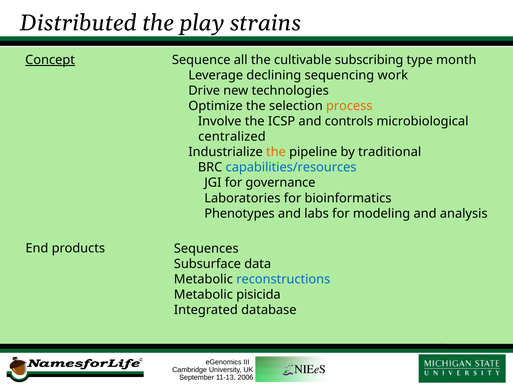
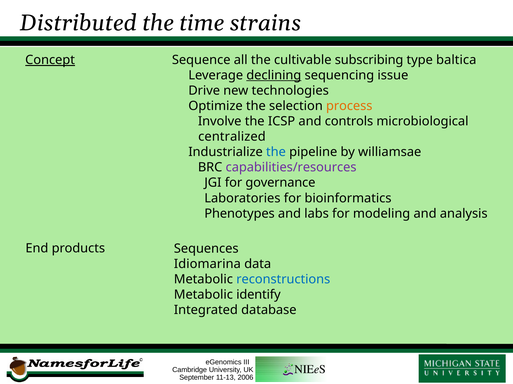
play: play -> time (202, 23)
month: month -> baltica (456, 60)
declining underline: none -> present (274, 75)
work: work -> issue (393, 75)
the colour: orange -> blue (276, 152)
traditional: traditional -> williamsae (390, 152)
capabilities/resources colour: blue -> purple (291, 168)
Subsurface: Subsurface -> Idiomarina (207, 264)
pisicida: pisicida -> identify (258, 295)
